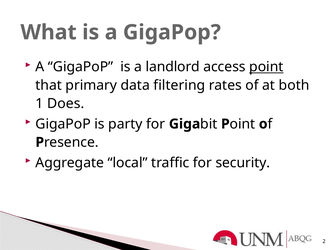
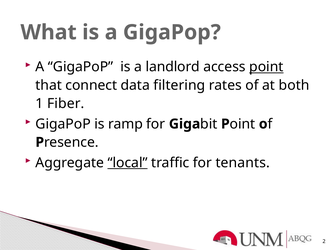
primary: primary -> connect (91, 85)
Does: Does -> Fiber (66, 104)
party: party -> ramp (125, 124)
local underline: none -> present (128, 163)
security: security -> tenants (243, 163)
